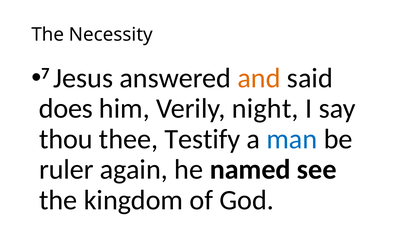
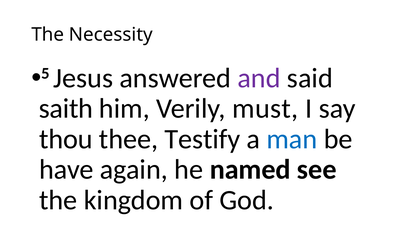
7: 7 -> 5 (45, 74)
and colour: orange -> purple (259, 78)
does: does -> saith (66, 109)
night: night -> must (265, 109)
ruler: ruler -> have (66, 170)
